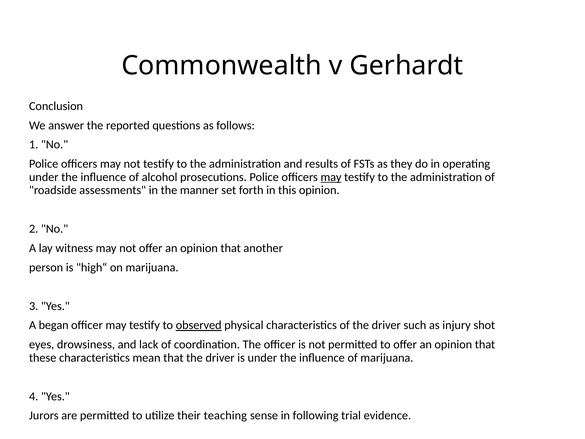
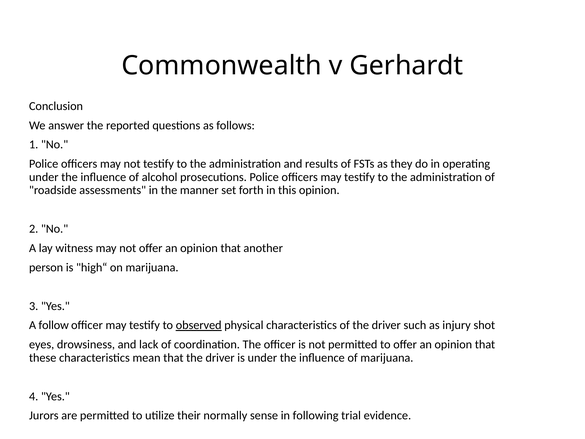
may underline: present -> none (331, 177)
began: began -> follow (54, 325)
teaching: teaching -> normally (225, 415)
